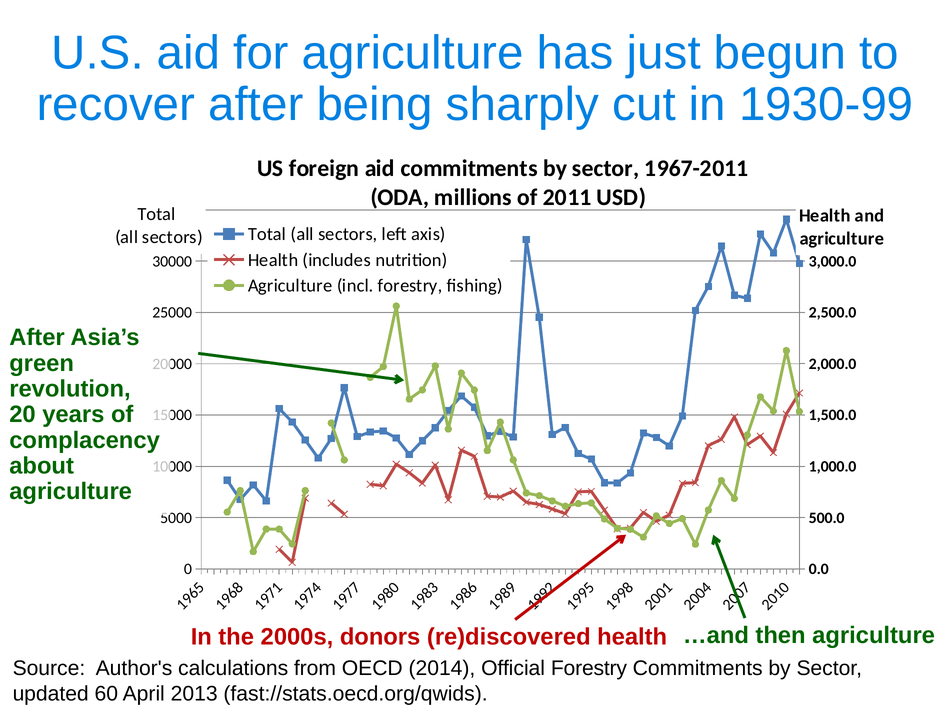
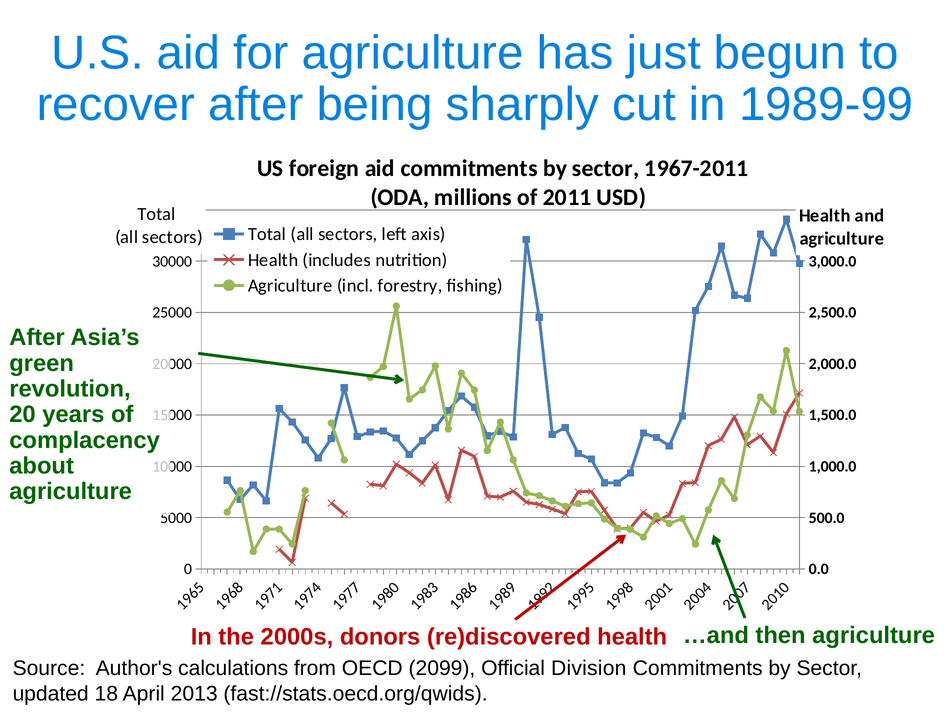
1930-99: 1930-99 -> 1989-99 (826, 105)
2014: 2014 -> 2099 (442, 669)
Official Forestry: Forestry -> Division (589, 669)
60: 60 -> 18 (106, 694)
